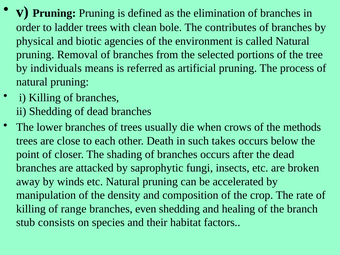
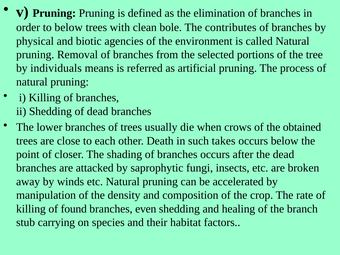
to ladder: ladder -> below (69, 27)
methods: methods -> obtained (302, 127)
range: range -> found (74, 209)
consists: consists -> carrying (56, 222)
